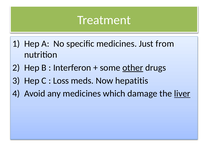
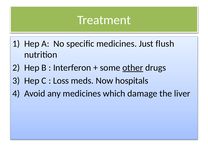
from: from -> flush (165, 44)
hepatitis: hepatitis -> hospitals (132, 81)
liver underline: present -> none (182, 94)
